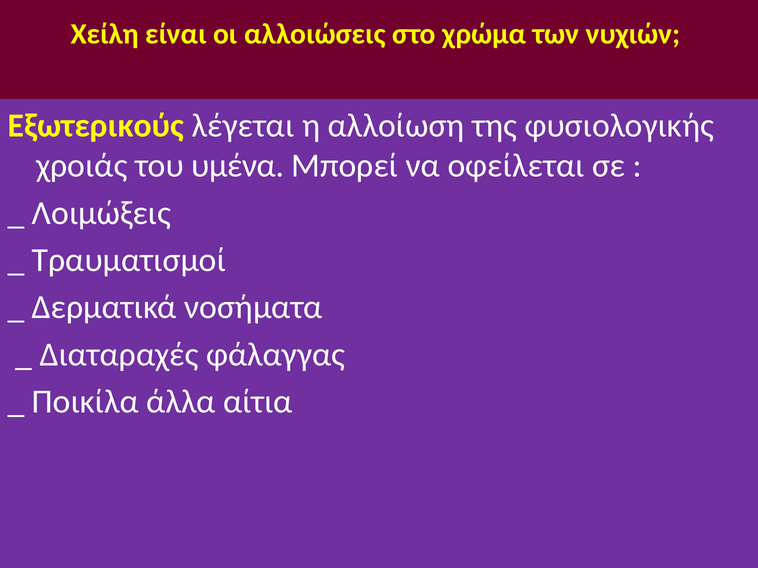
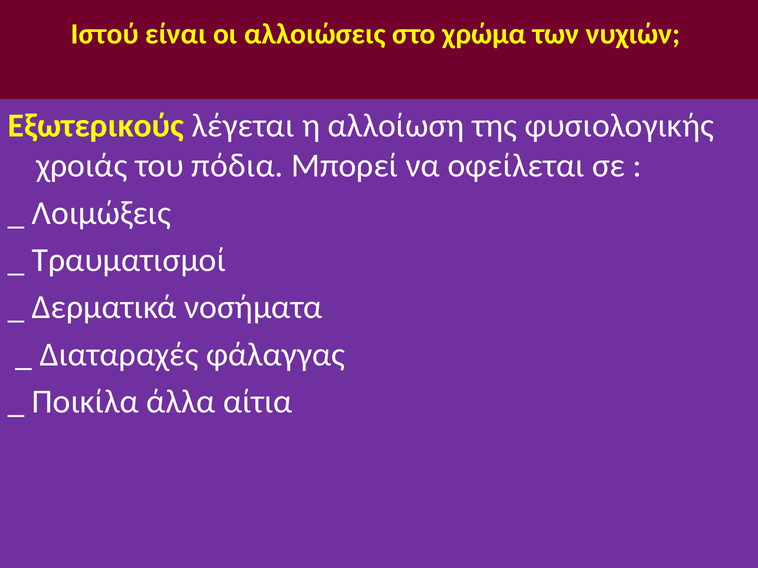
Χείλη: Χείλη -> Ιστού (105, 34)
υμένα: υμένα -> πόδια (237, 166)
